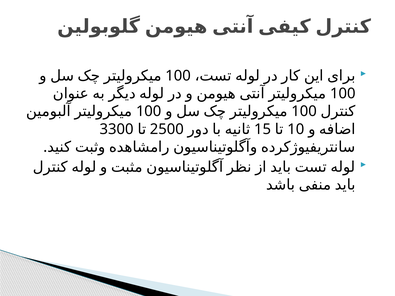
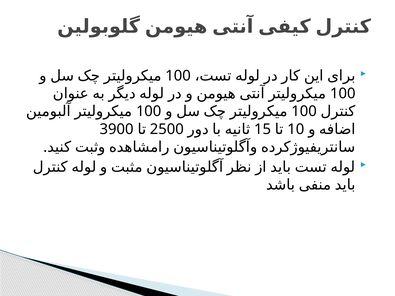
3300: 3300 -> 3900 (117, 129)
